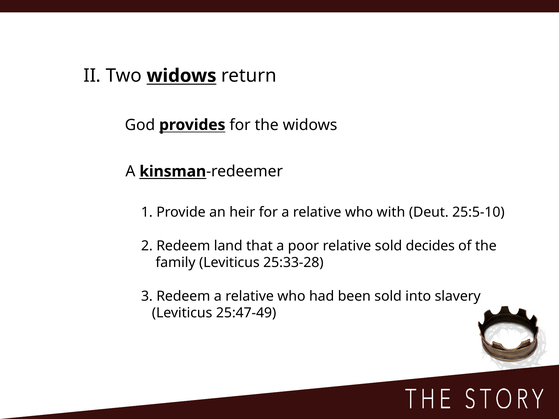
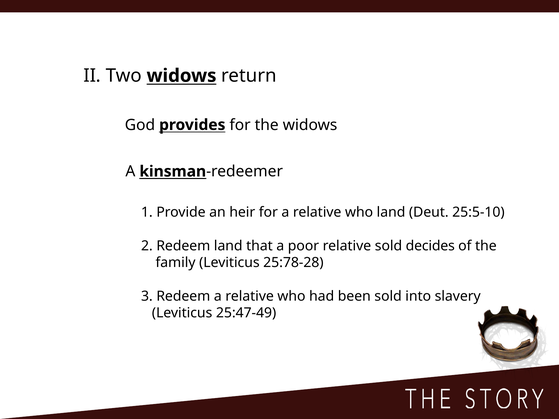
who with: with -> land (391, 212)
25:33-28: 25:33-28 -> 25:78-28 (293, 263)
